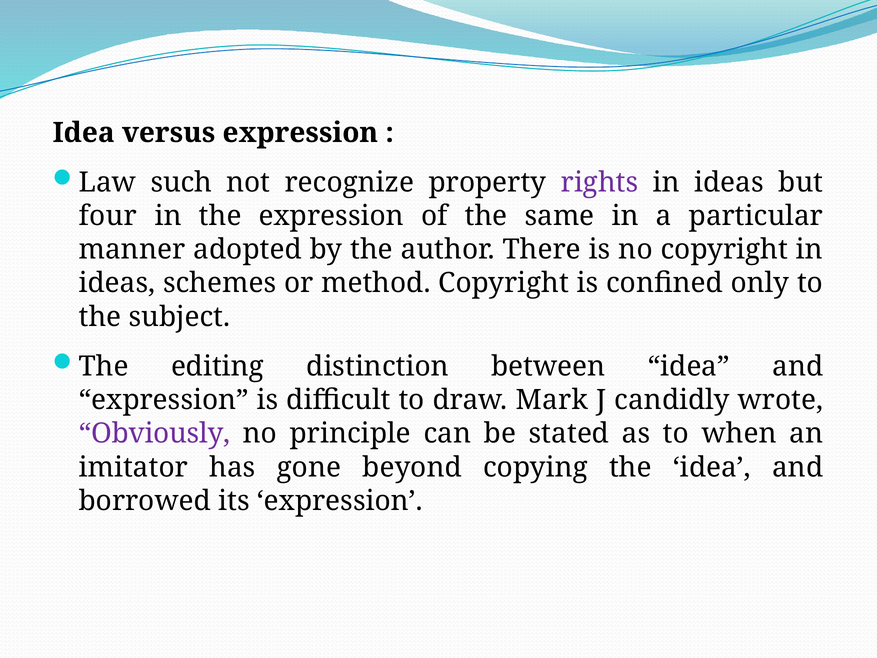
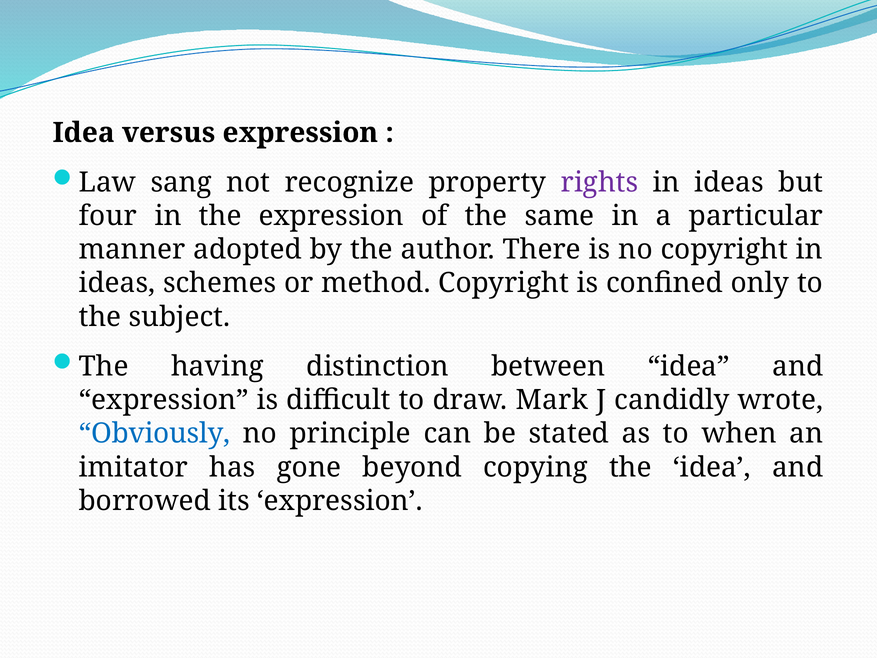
such: such -> sang (181, 182)
editing: editing -> having (217, 366)
Obviously colour: purple -> blue (155, 434)
